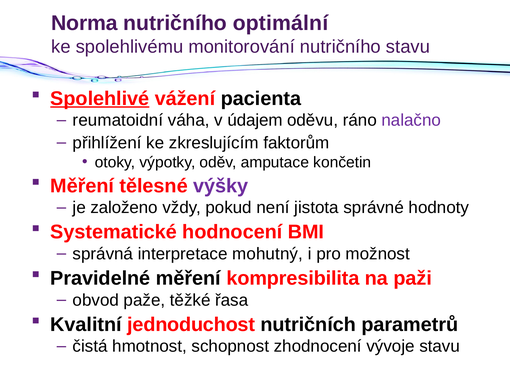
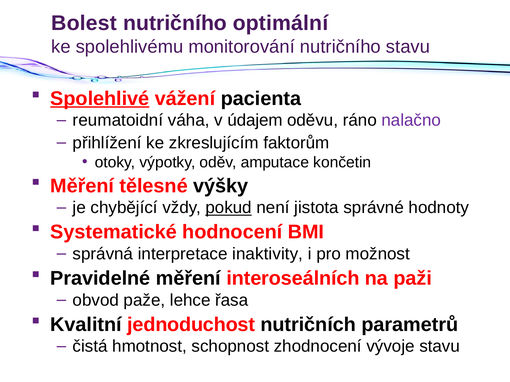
Norma: Norma -> Bolest (84, 23)
výšky colour: purple -> black (221, 186)
založeno: založeno -> chybějící (124, 208)
pokud underline: none -> present (229, 208)
mohutný: mohutný -> inaktivity (268, 254)
kompresibilita: kompresibilita -> interoseálních (293, 279)
těžké: těžké -> lehce (190, 301)
